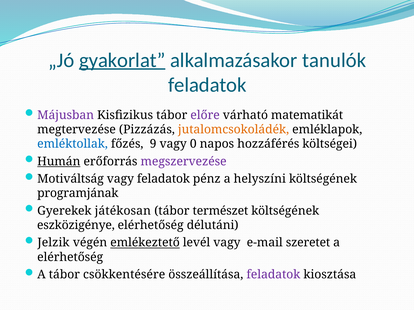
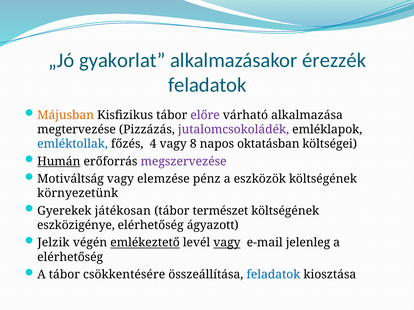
gyakorlat underline: present -> none (122, 60)
tanulók: tanulók -> érezzék (334, 60)
Májusban colour: purple -> orange (66, 115)
matematikát: matematikát -> alkalmazása (307, 115)
jutalomcsokoládék colour: orange -> purple (234, 130)
9: 9 -> 4 (153, 144)
0: 0 -> 8 (193, 144)
hozzáférés: hozzáférés -> oktatásban (268, 144)
vagy feladatok: feladatok -> elemzése (163, 179)
helyszíni: helyszíni -> eszközök (260, 179)
programjának: programjának -> környezetünk (78, 194)
délutáni: délutáni -> ágyazott (213, 226)
vagy underline: none -> present (227, 243)
szeretet: szeretet -> jelenleg (308, 243)
feladatok colour: purple -> blue (273, 275)
